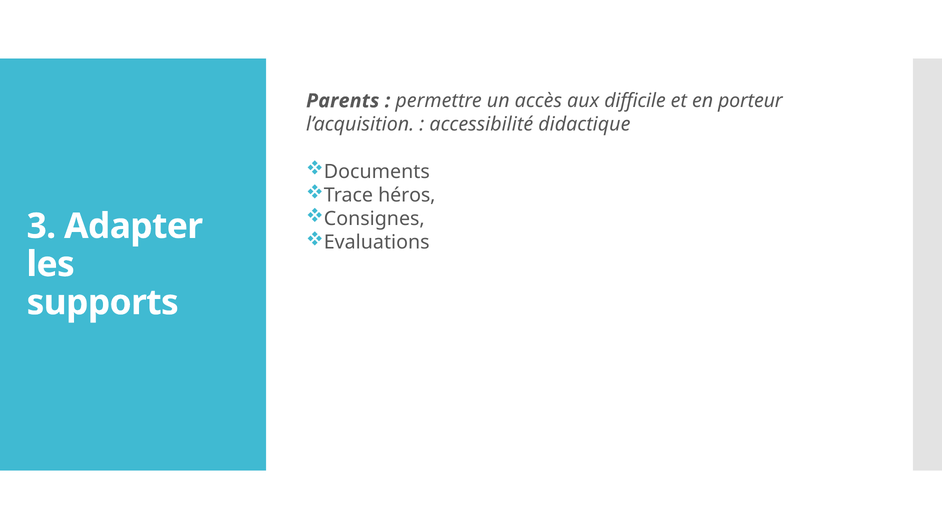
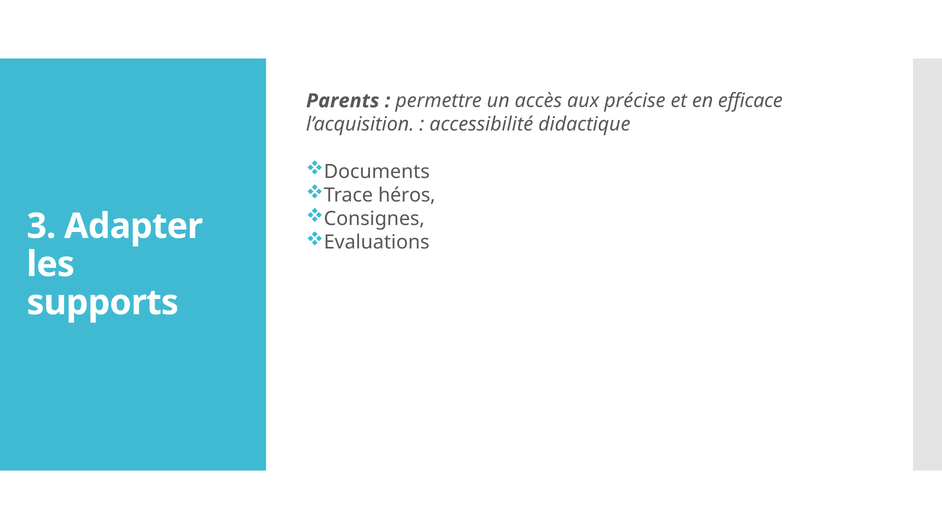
difficile: difficile -> précise (635, 101)
porteur: porteur -> efficace (750, 101)
